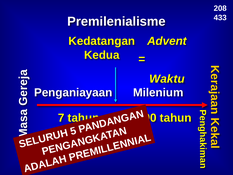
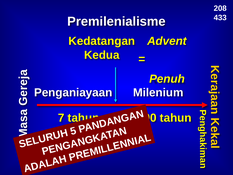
Waktu: Waktu -> Penuh (167, 79)
